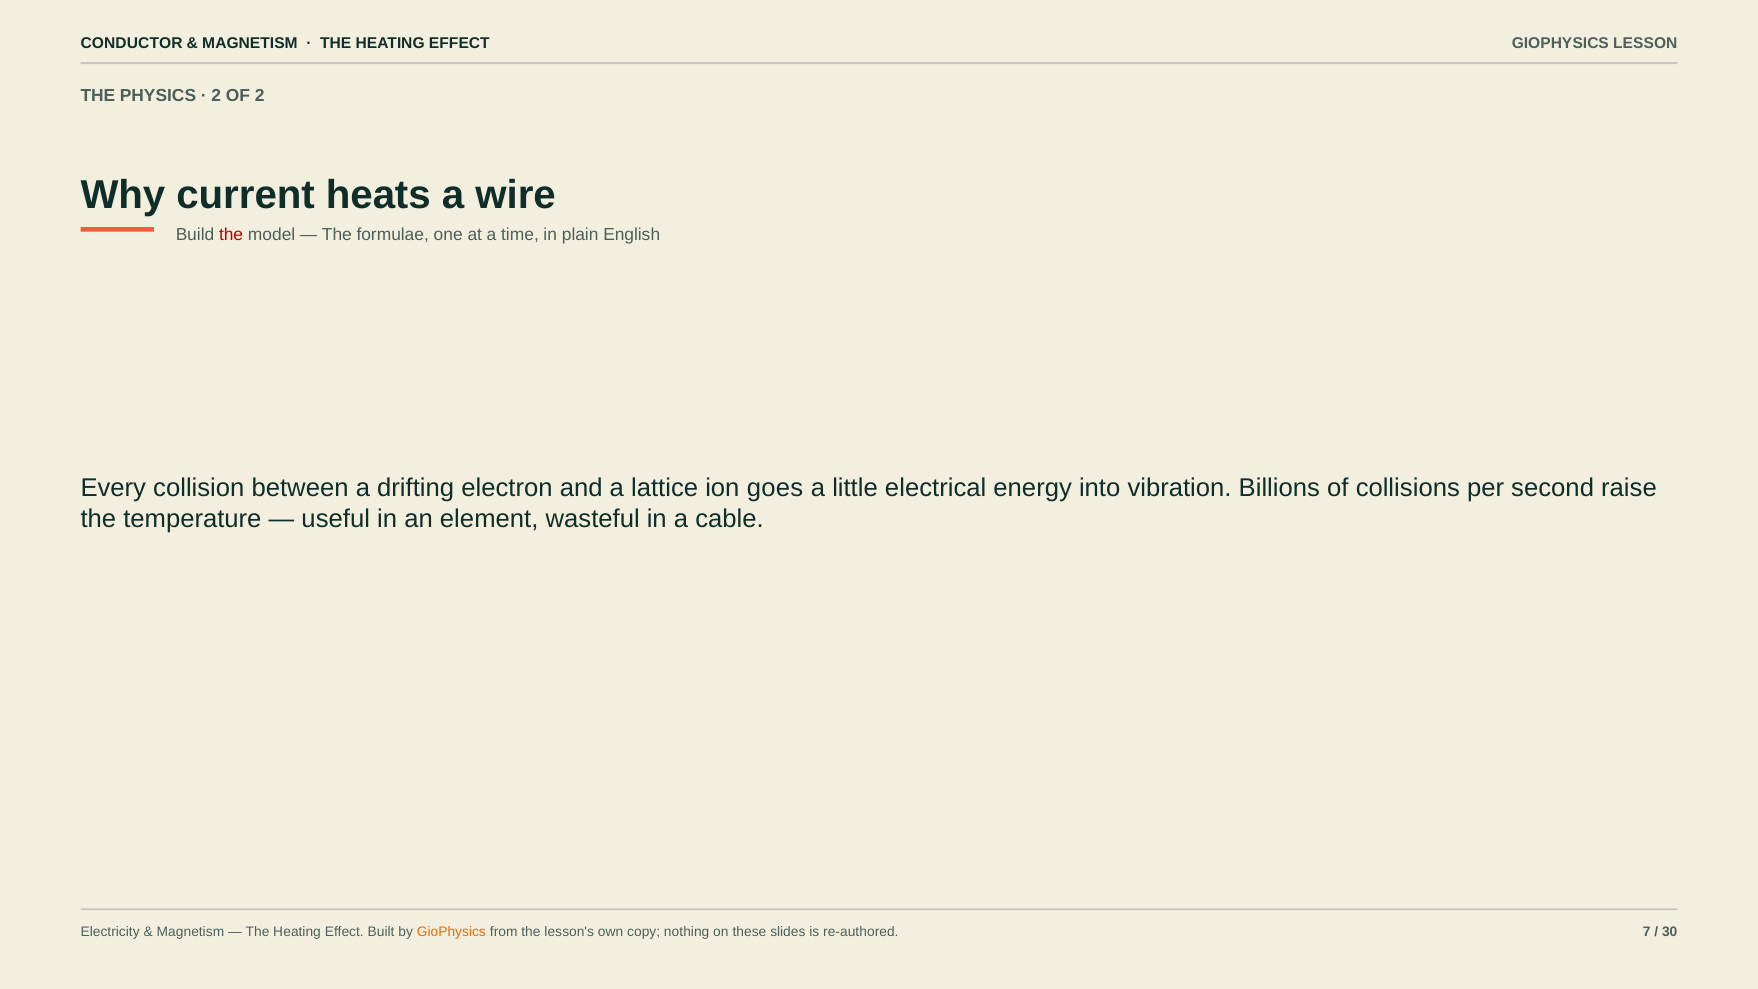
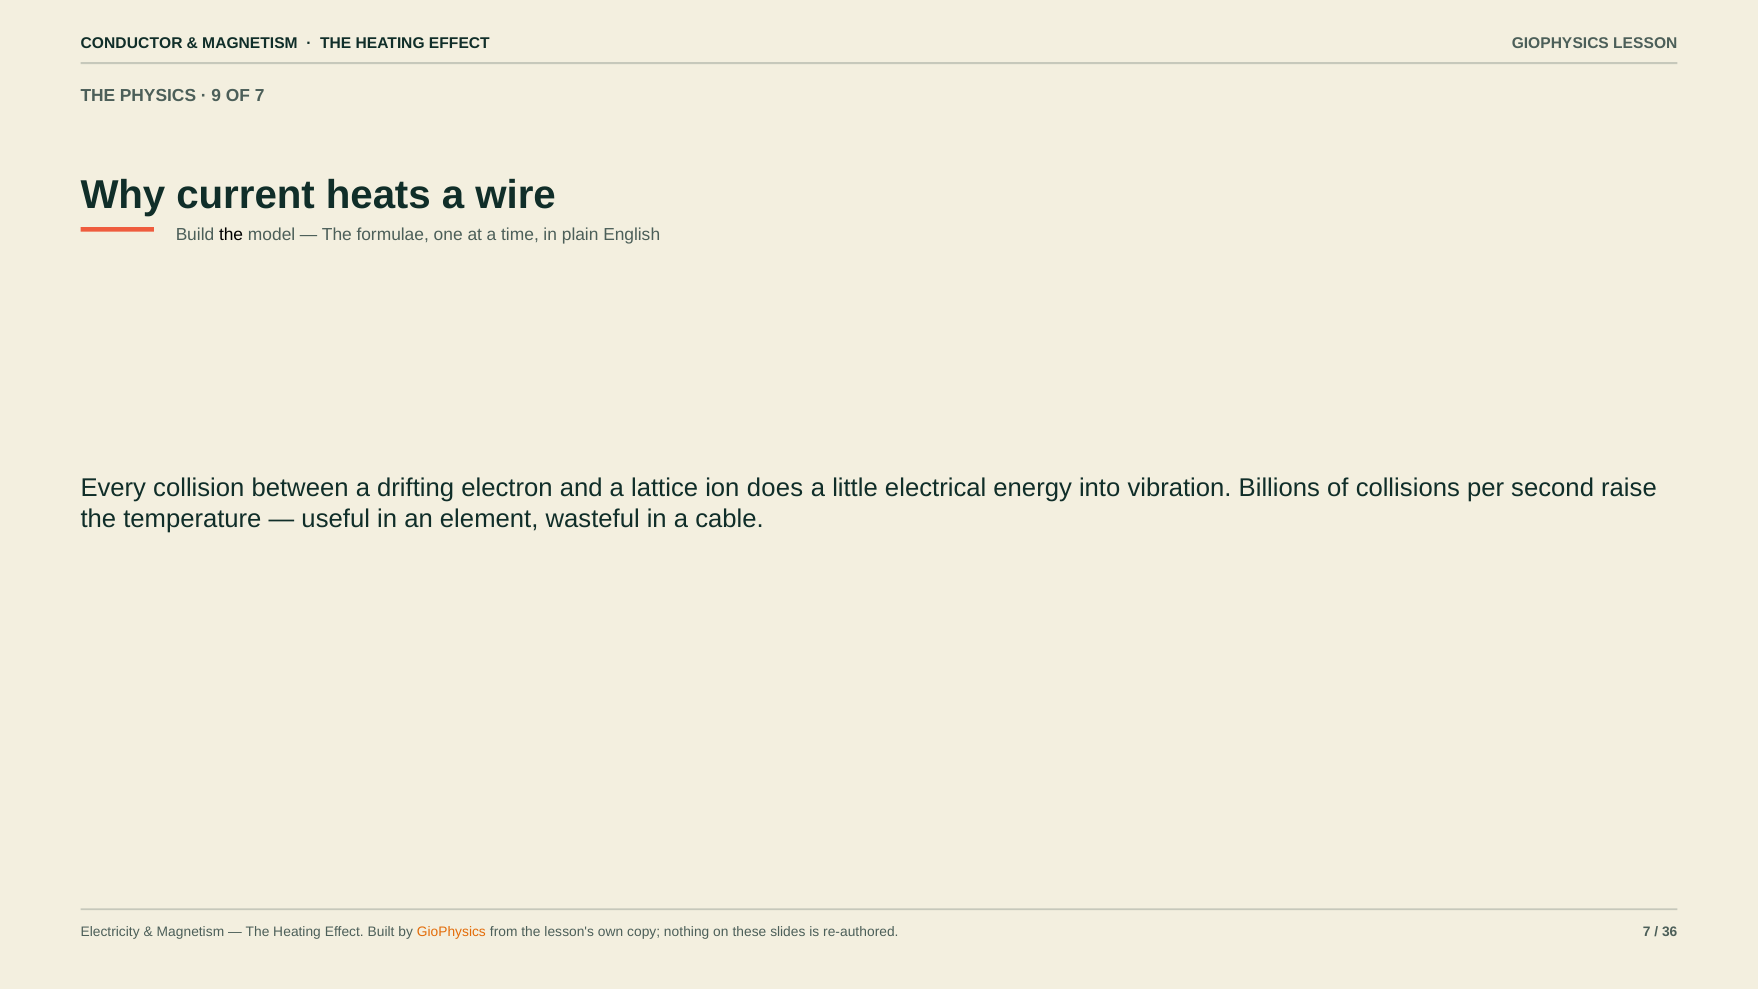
2: 2 -> 9 (216, 96)
OF 2: 2 -> 7 (260, 96)
the colour: red -> black (231, 235)
goes: goes -> does (775, 488)
30: 30 -> 36 (1670, 932)
